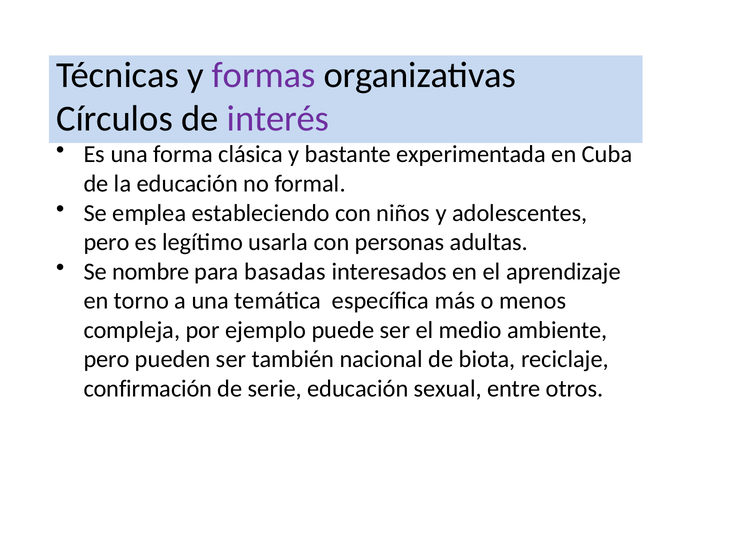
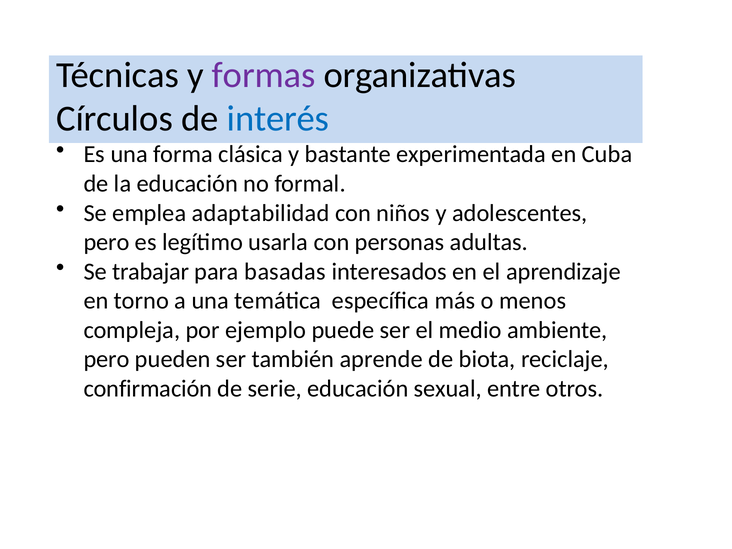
interés colour: purple -> blue (278, 119)
estableciendo: estableciendo -> adaptabilidad (261, 213)
nombre: nombre -> trabajar (151, 272)
nacional: nacional -> aprende (381, 359)
